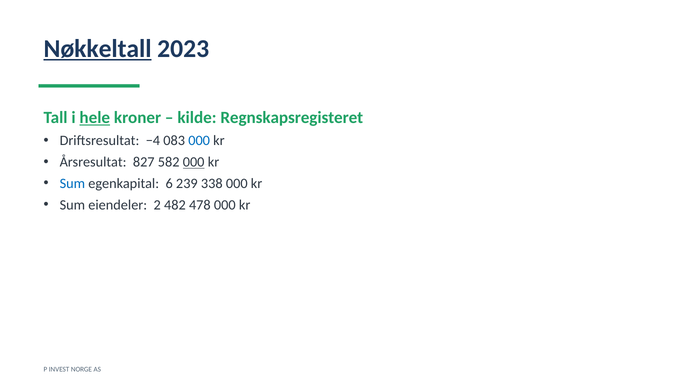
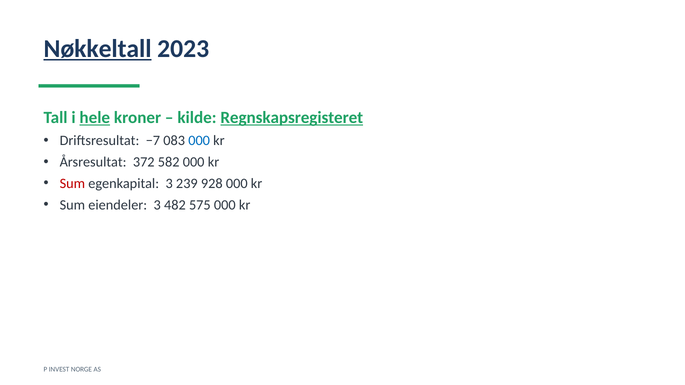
Regnskapsregisteret underline: none -> present (292, 118)
−4: −4 -> −7 (153, 141)
827: 827 -> 372 (144, 162)
000 underline: present -> none (194, 162)
Sum colour: blue -> red (72, 184)
egenkapital 6: 6 -> 3 (169, 184)
338: 338 -> 928 (212, 184)
eiendeler 2: 2 -> 3 (157, 205)
478: 478 -> 575 (200, 205)
